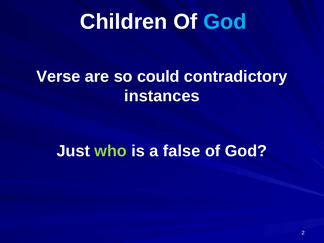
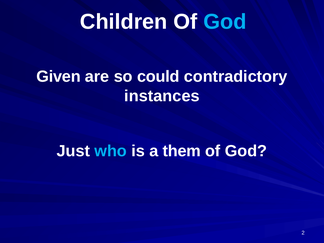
Verse: Verse -> Given (59, 77)
who colour: light green -> light blue (111, 151)
false: false -> them (182, 151)
